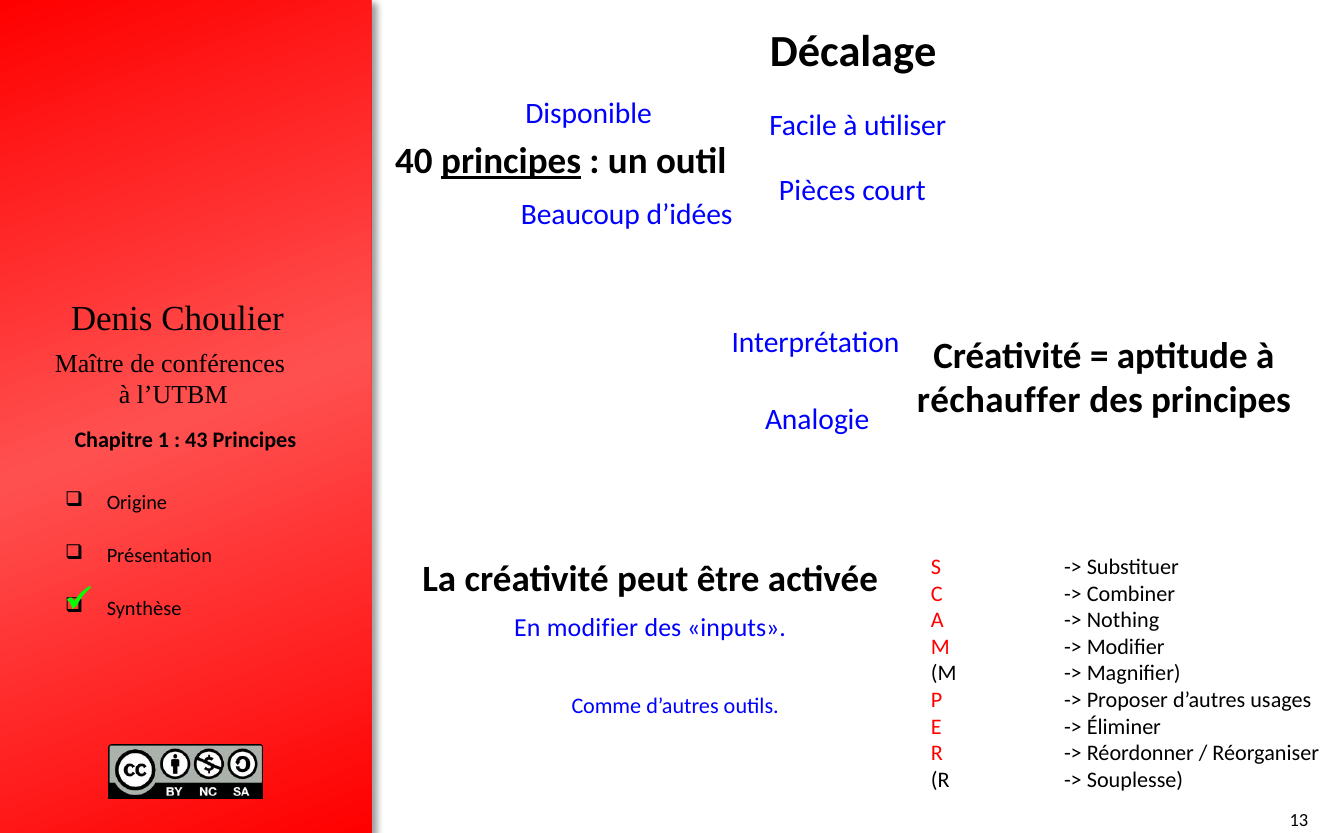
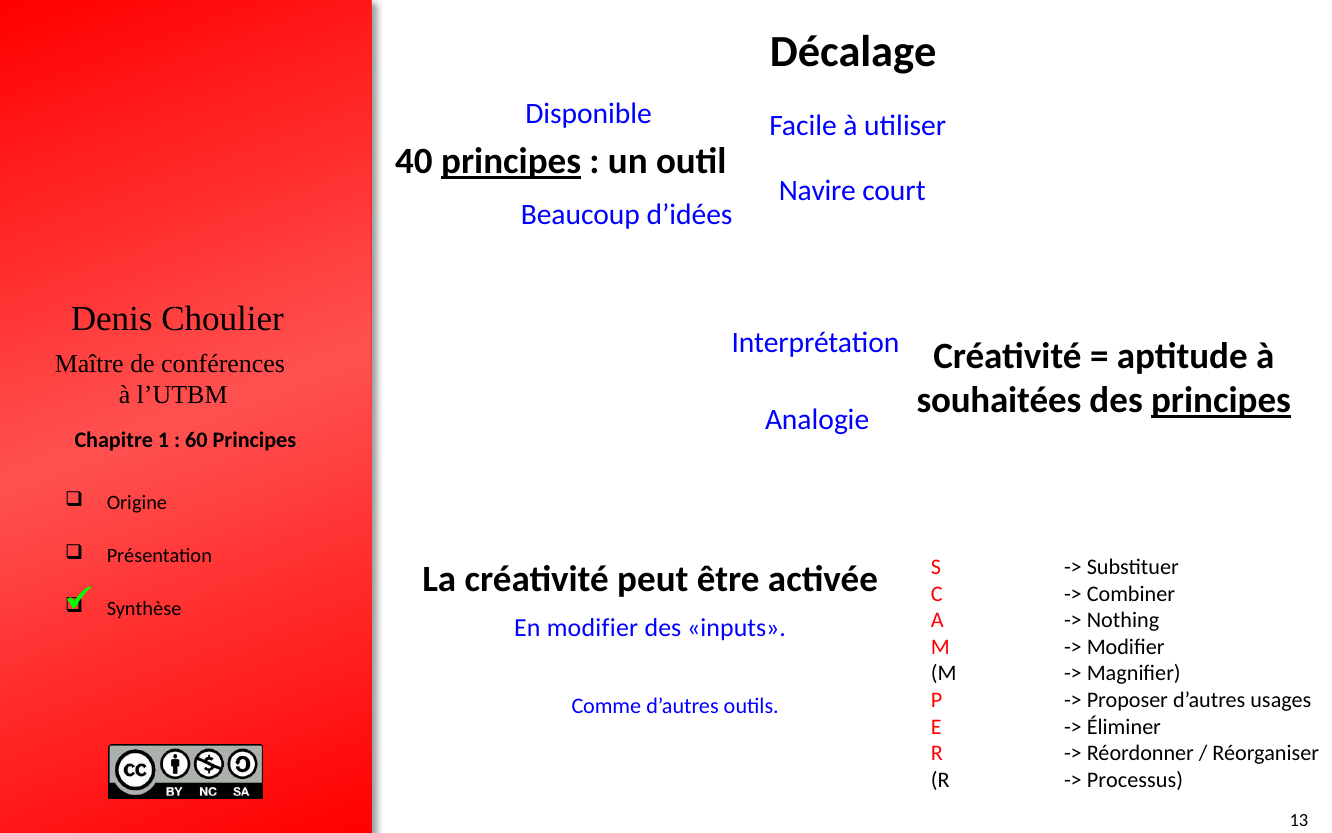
Pièces: Pièces -> Navire (817, 191)
réchauffer: réchauffer -> souhaitées (999, 400)
principes underline: none -> present (1221, 400)
43: 43 -> 60 (196, 440)
Souplesse: Souplesse -> Processus (1135, 780)
